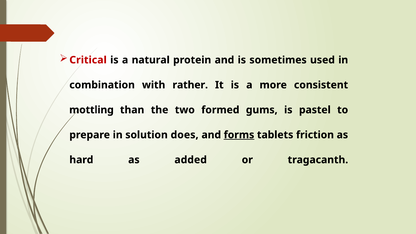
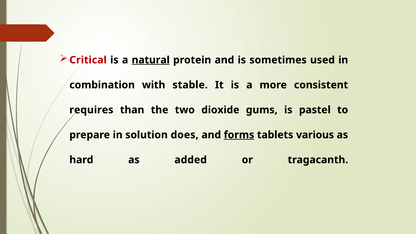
natural underline: none -> present (151, 60)
rather: rather -> stable (190, 85)
mottling: mottling -> requires (91, 110)
formed: formed -> dioxide (220, 110)
friction: friction -> various (315, 135)
